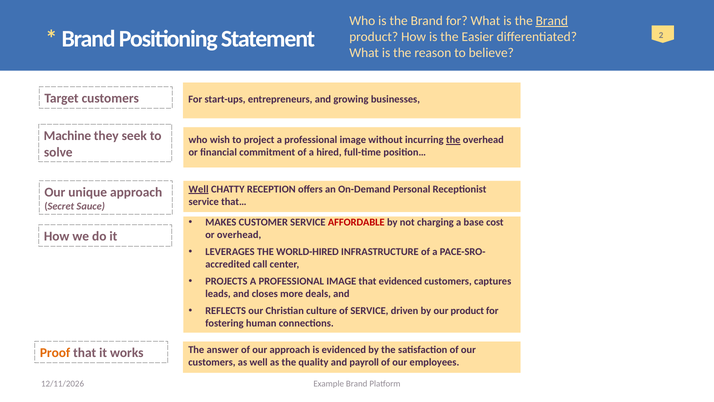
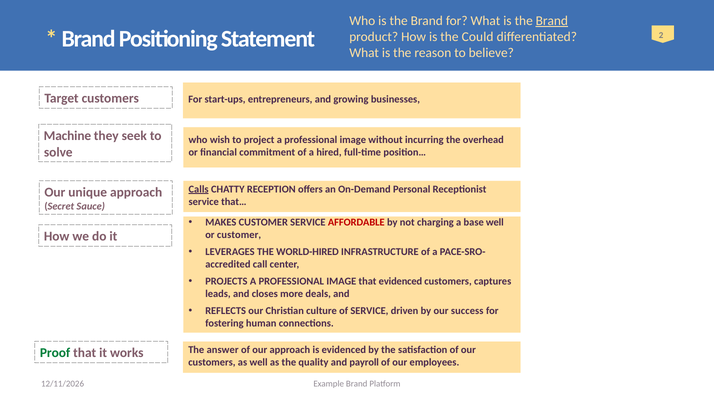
Easier: Easier -> Could (478, 37)
the underline: present -> none (453, 140)
Well: Well -> Calls (199, 189)
base cost: cost -> well (495, 222)
or overhead: overhead -> customer (239, 234)
our product: product -> success (467, 310)
Proof colour: orange -> green (55, 353)
